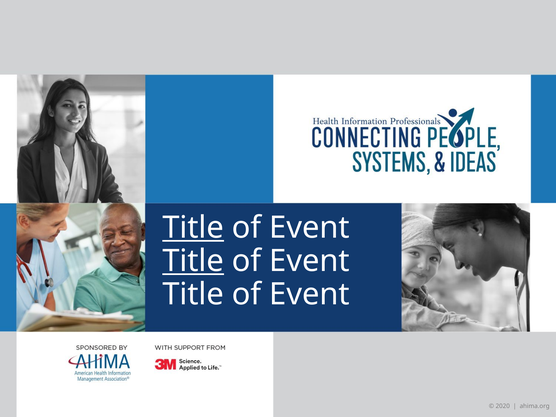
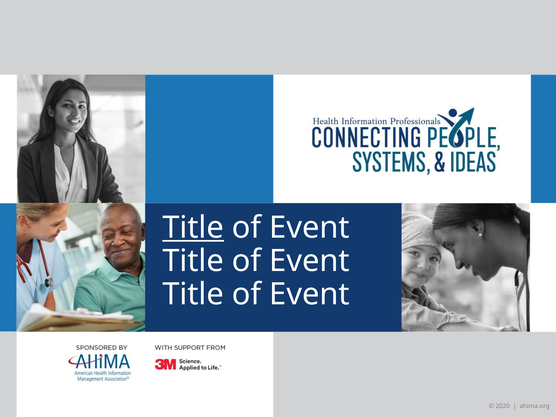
Title underline: present -> none (193, 261)
